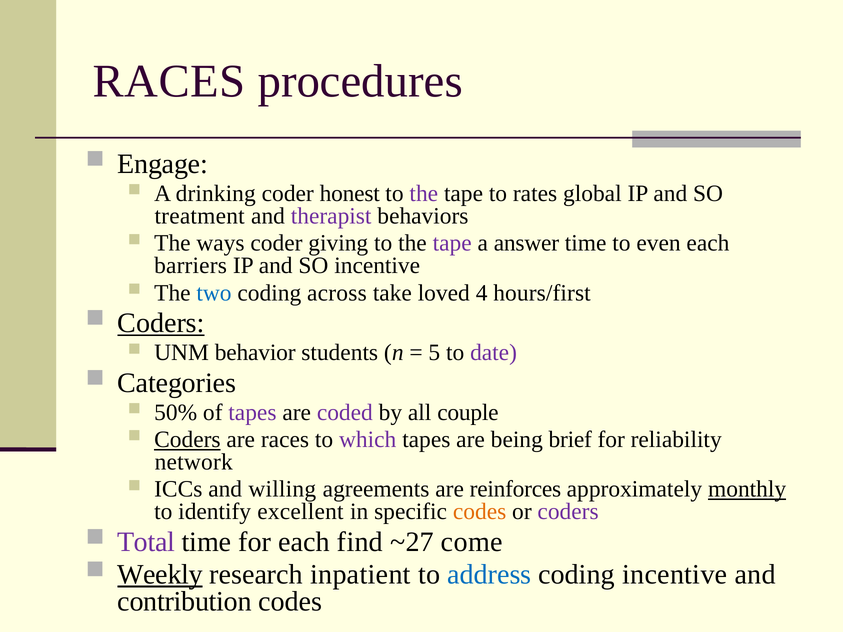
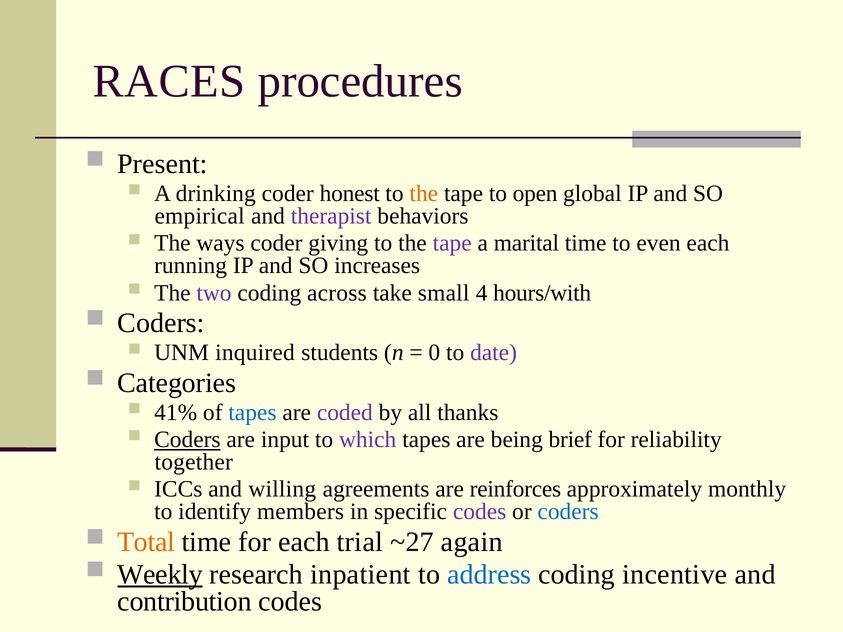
Engage: Engage -> Present (163, 164)
the colour: purple -> orange (424, 194)
rates: rates -> open (535, 194)
treatment: treatment -> empirical (200, 216)
answer: answer -> marital (526, 243)
barriers: barriers -> running (191, 266)
SO incentive: incentive -> increases (377, 266)
two colour: blue -> purple (214, 293)
loved: loved -> small (444, 293)
hours/first: hours/first -> hours/with (542, 293)
Coders underline: present -> none (161, 323)
behavior: behavior -> inquired (255, 353)
5: 5 -> 0 (434, 353)
50%: 50% -> 41% (176, 413)
tapes colour: purple -> blue (252, 413)
couple: couple -> thanks (468, 413)
are races: races -> input (285, 440)
network: network -> together (194, 462)
monthly underline: present -> none (747, 489)
excellent: excellent -> members (300, 512)
codes colour: orange -> purple (480, 512)
coders colour: purple -> blue (568, 512)
Total colour: purple -> orange (146, 542)
find: find -> trial (360, 542)
come: come -> again (472, 542)
